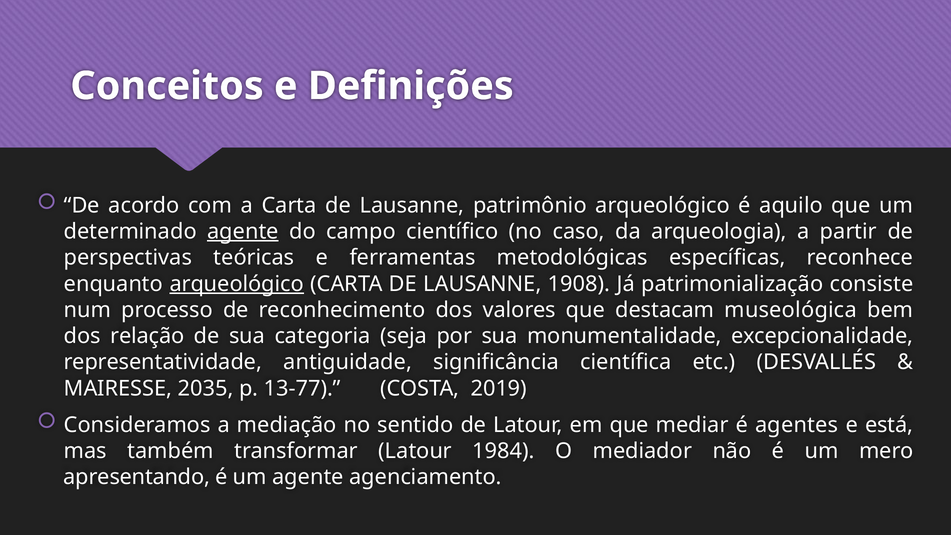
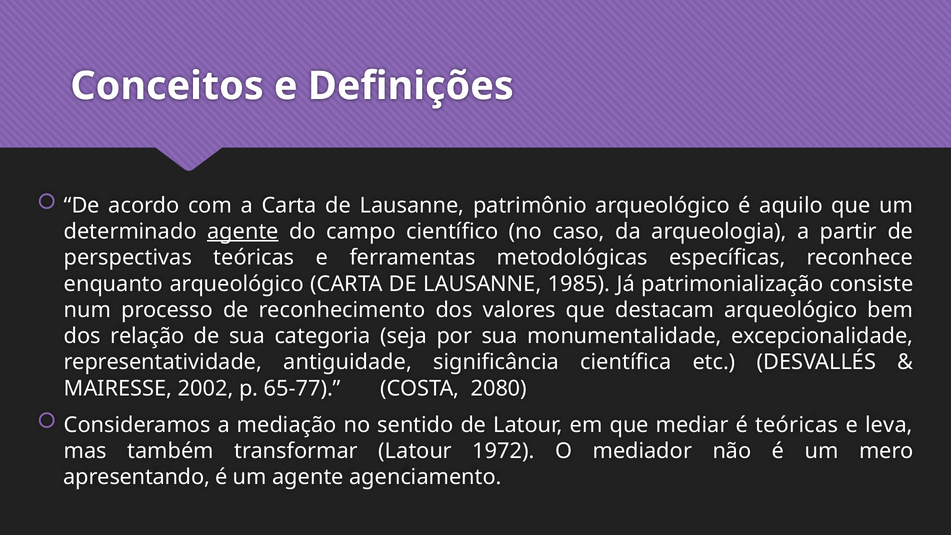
arqueológico underline: present -> none (237, 284)
1908: 1908 -> 1985 (579, 284)
destacam museológica: museológica -> arqueológico (791, 310)
2035: 2035 -> 2002 (206, 388)
13-77: 13-77 -> 65-77 (302, 388)
2019: 2019 -> 2080 (499, 388)
é agentes: agentes -> teóricas (797, 425)
está: está -> leva (889, 425)
1984: 1984 -> 1972 (504, 451)
